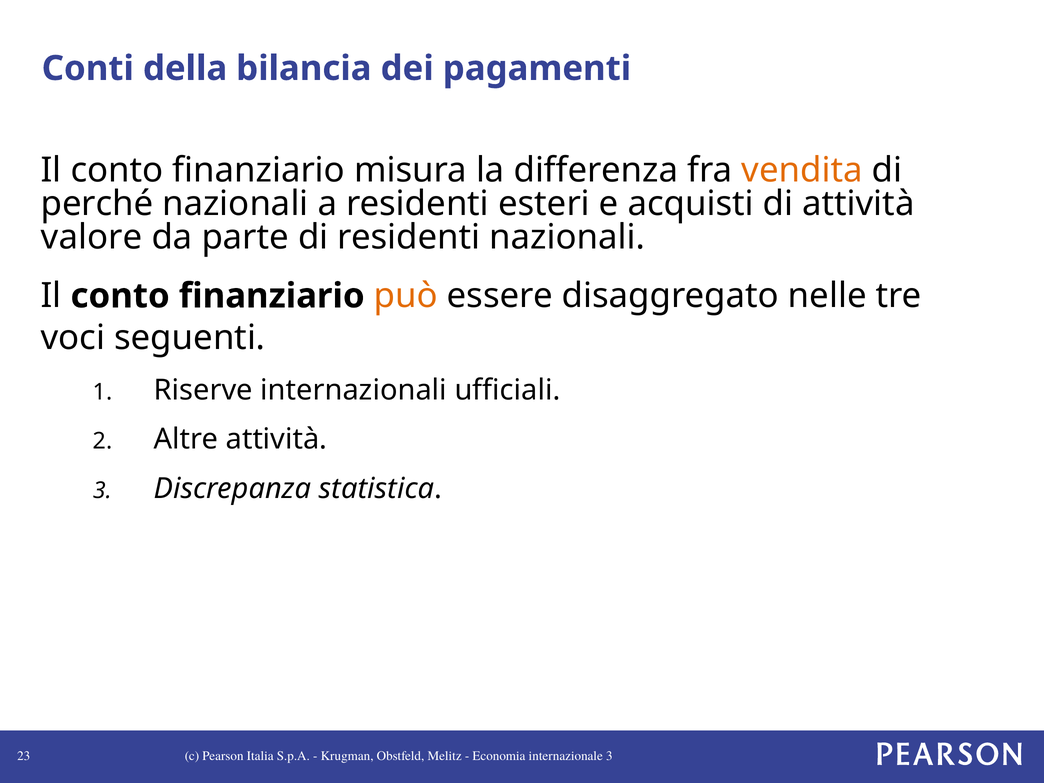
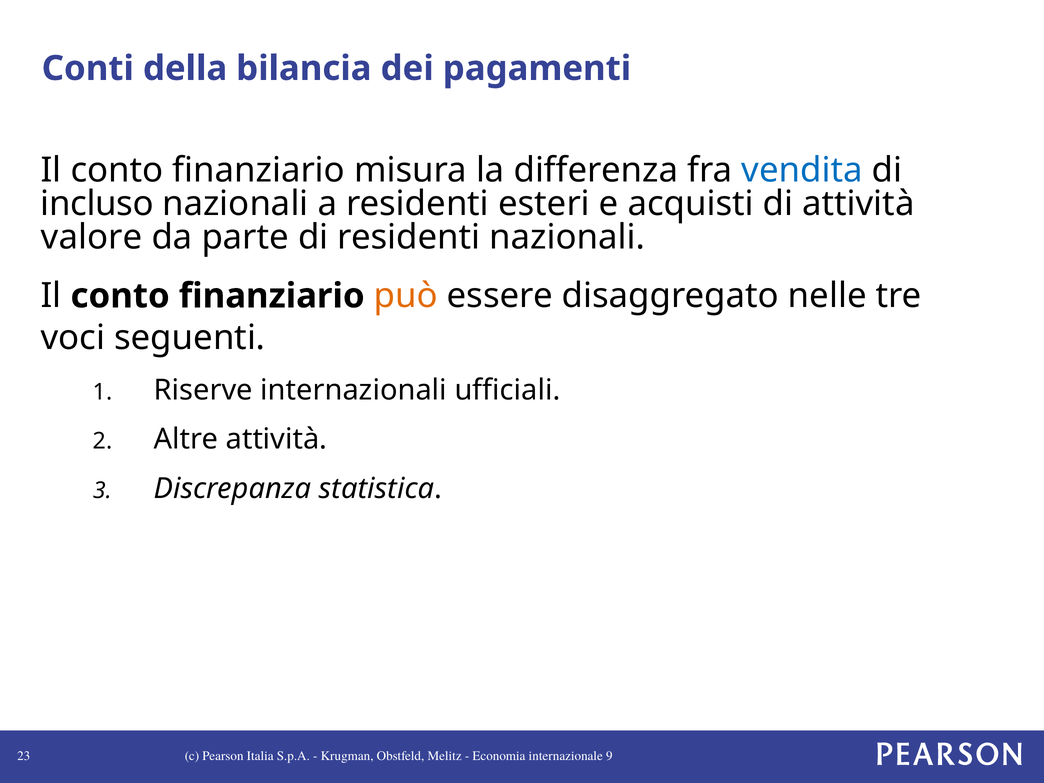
vendita colour: orange -> blue (802, 170)
perché: perché -> incluso (97, 204)
internazionale 3: 3 -> 9 (609, 756)
